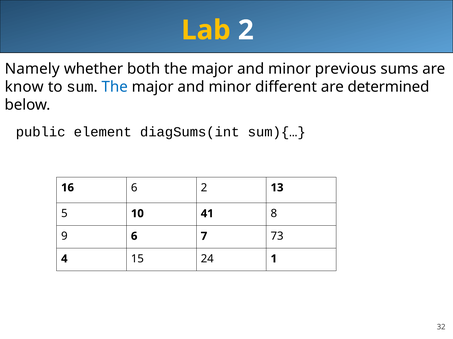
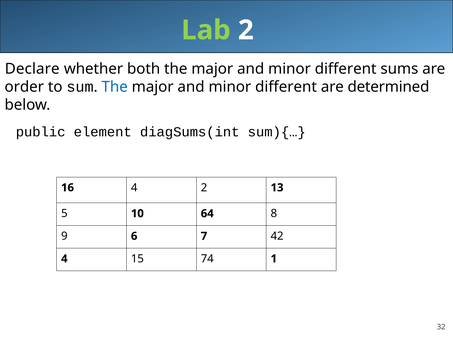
Lab colour: yellow -> light green (206, 30)
Namely: Namely -> Declare (32, 69)
previous: previous -> different (346, 69)
know: know -> order (24, 87)
16 6: 6 -> 4 (134, 188)
41: 41 -> 64 (207, 214)
73: 73 -> 42 (277, 237)
24: 24 -> 74 (207, 259)
